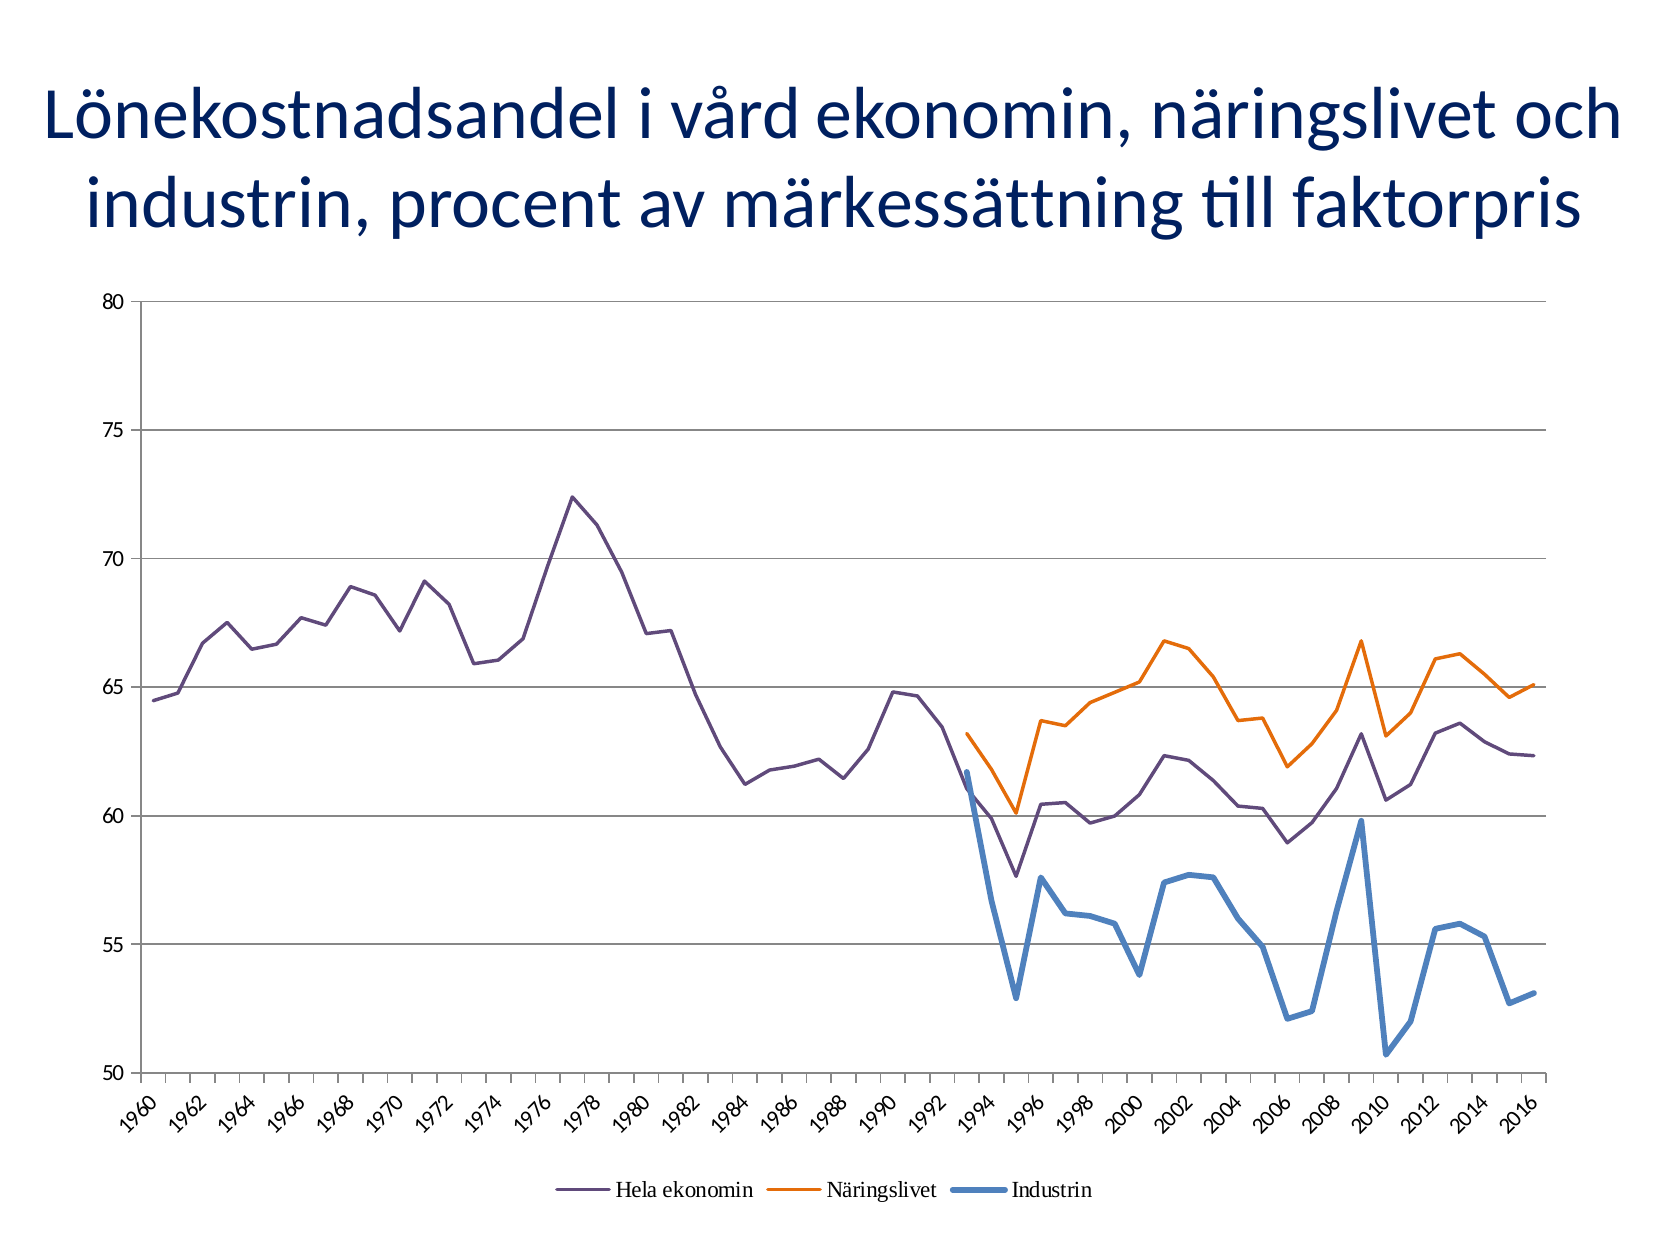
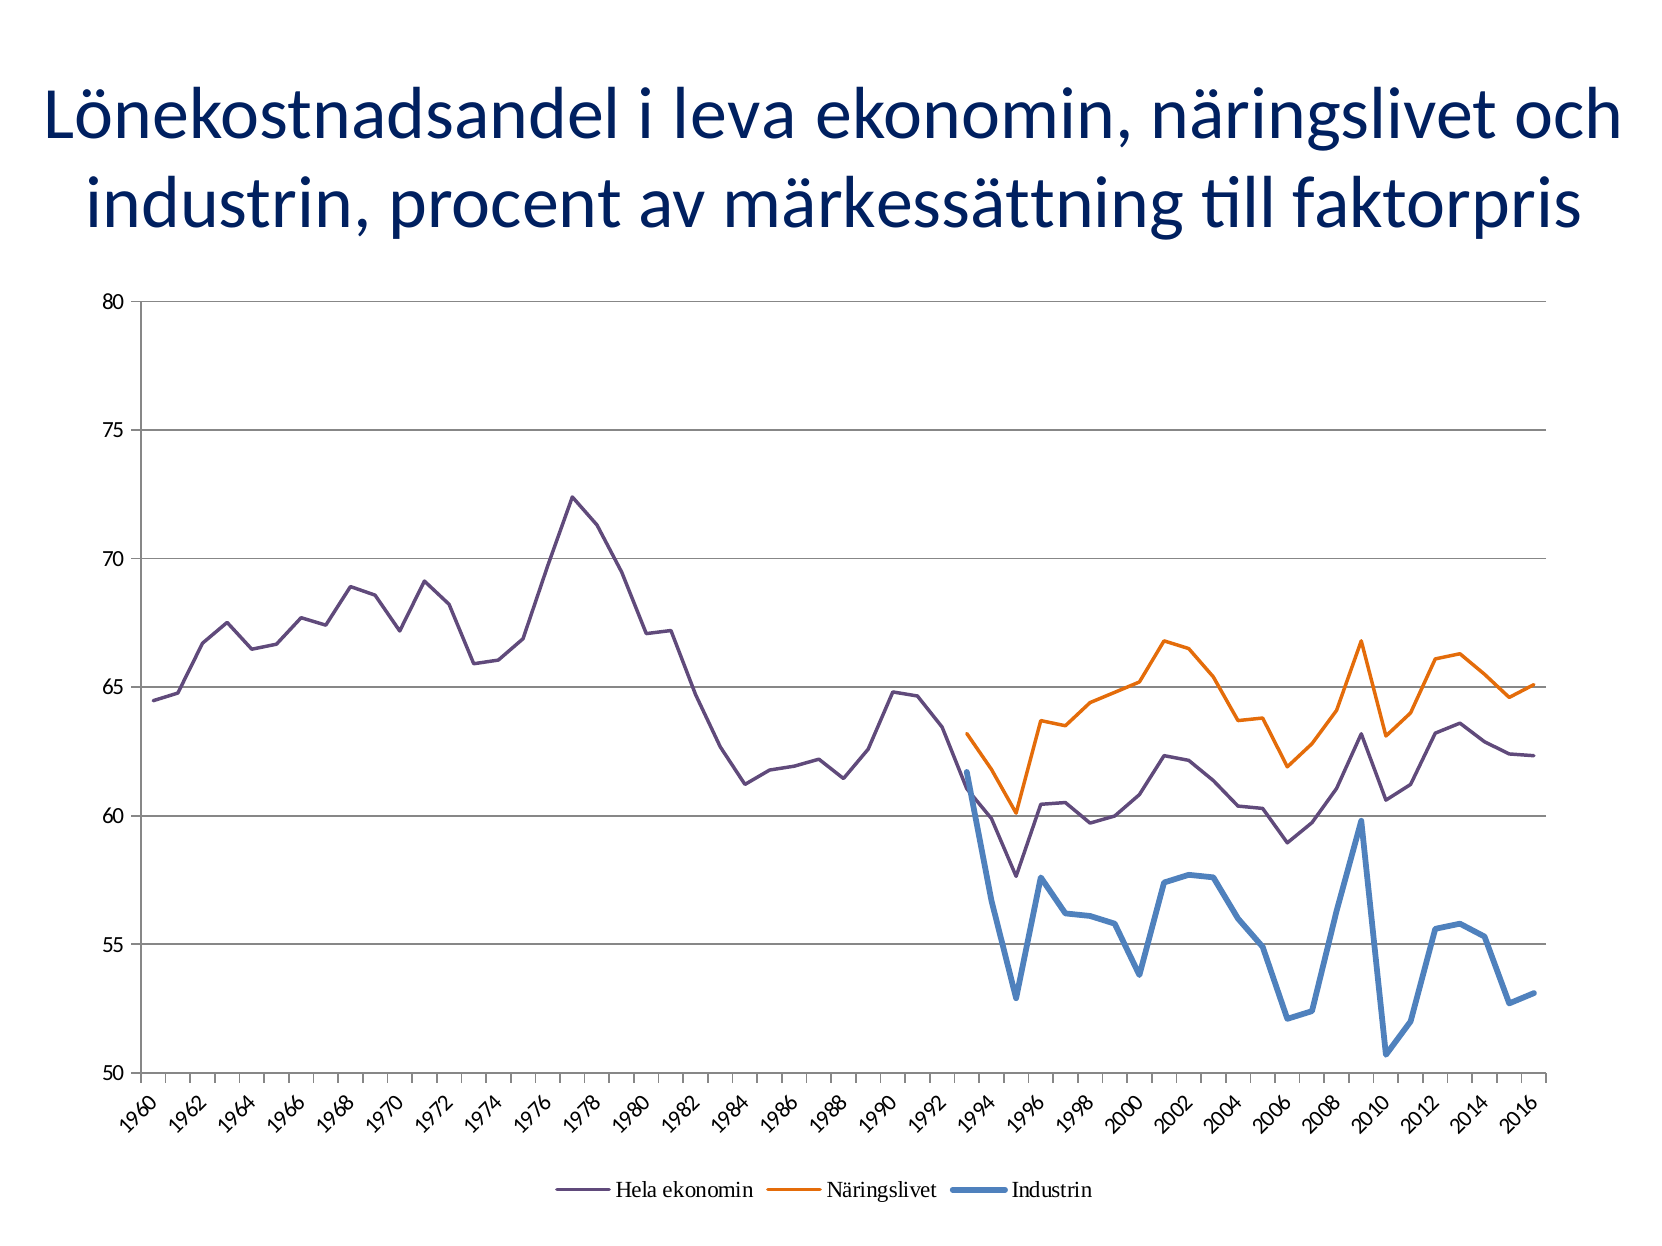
vård: vård -> leva (735, 115)
